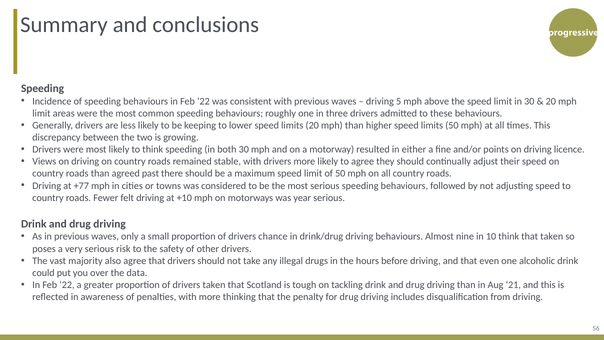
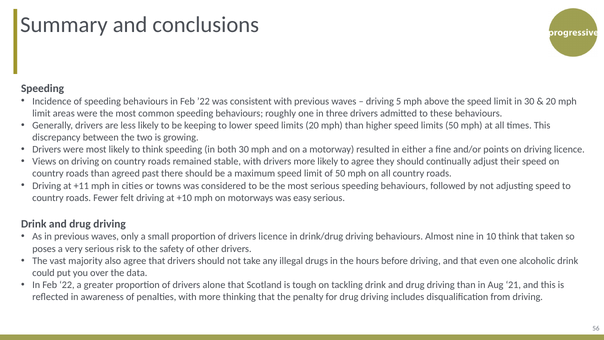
+77: +77 -> +11 (81, 186)
year: year -> easy (302, 198)
drivers chance: chance -> licence (273, 237)
drivers taken: taken -> alone (214, 285)
